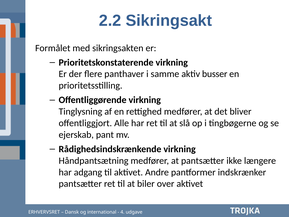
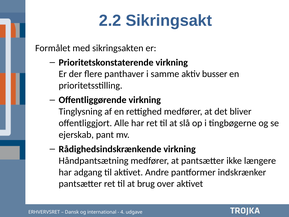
biler: biler -> brug (146, 184)
